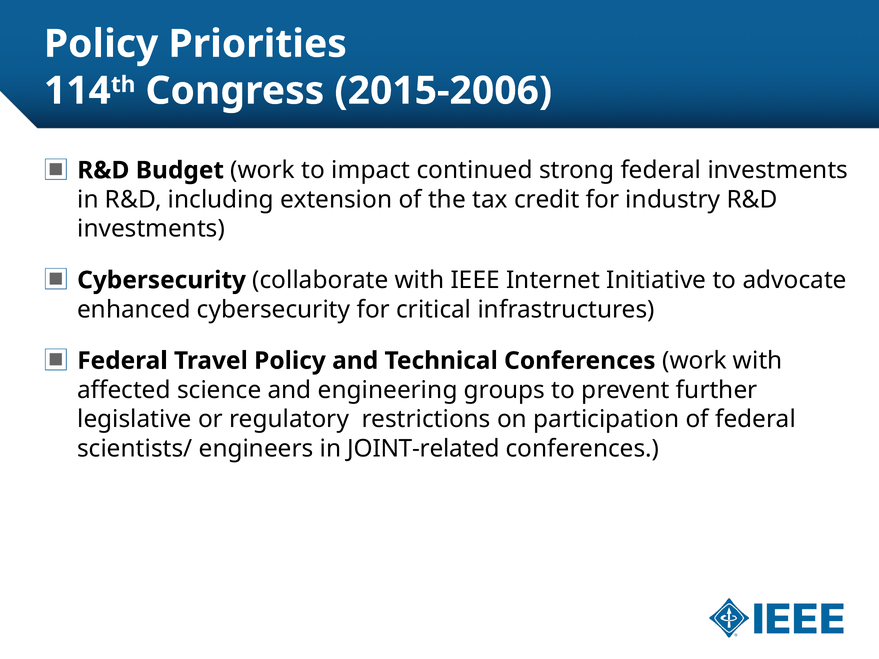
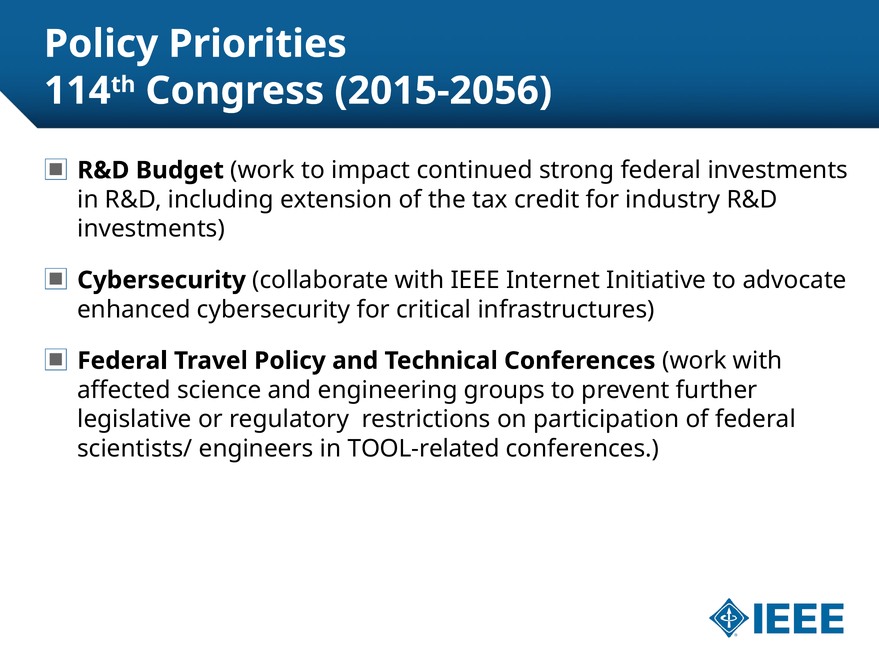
2015-2006: 2015-2006 -> 2015-2056 (443, 91)
JOINT-related: JOINT-related -> TOOL-related (424, 449)
